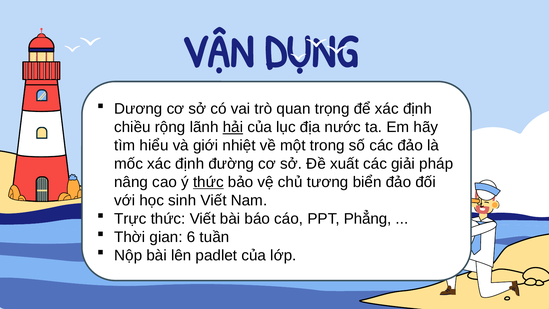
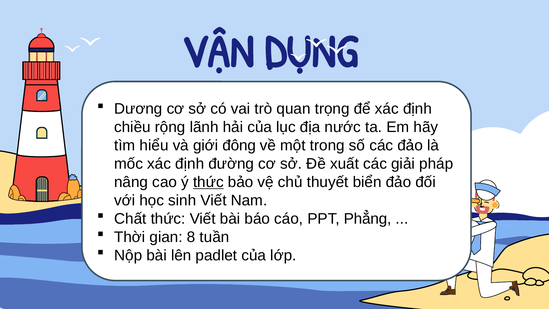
hải underline: present -> none (233, 127)
nhiệt: nhiệt -> đông (239, 145)
tương: tương -> thuyết (328, 182)
Trực: Trực -> Chất (130, 219)
6: 6 -> 8 (191, 237)
